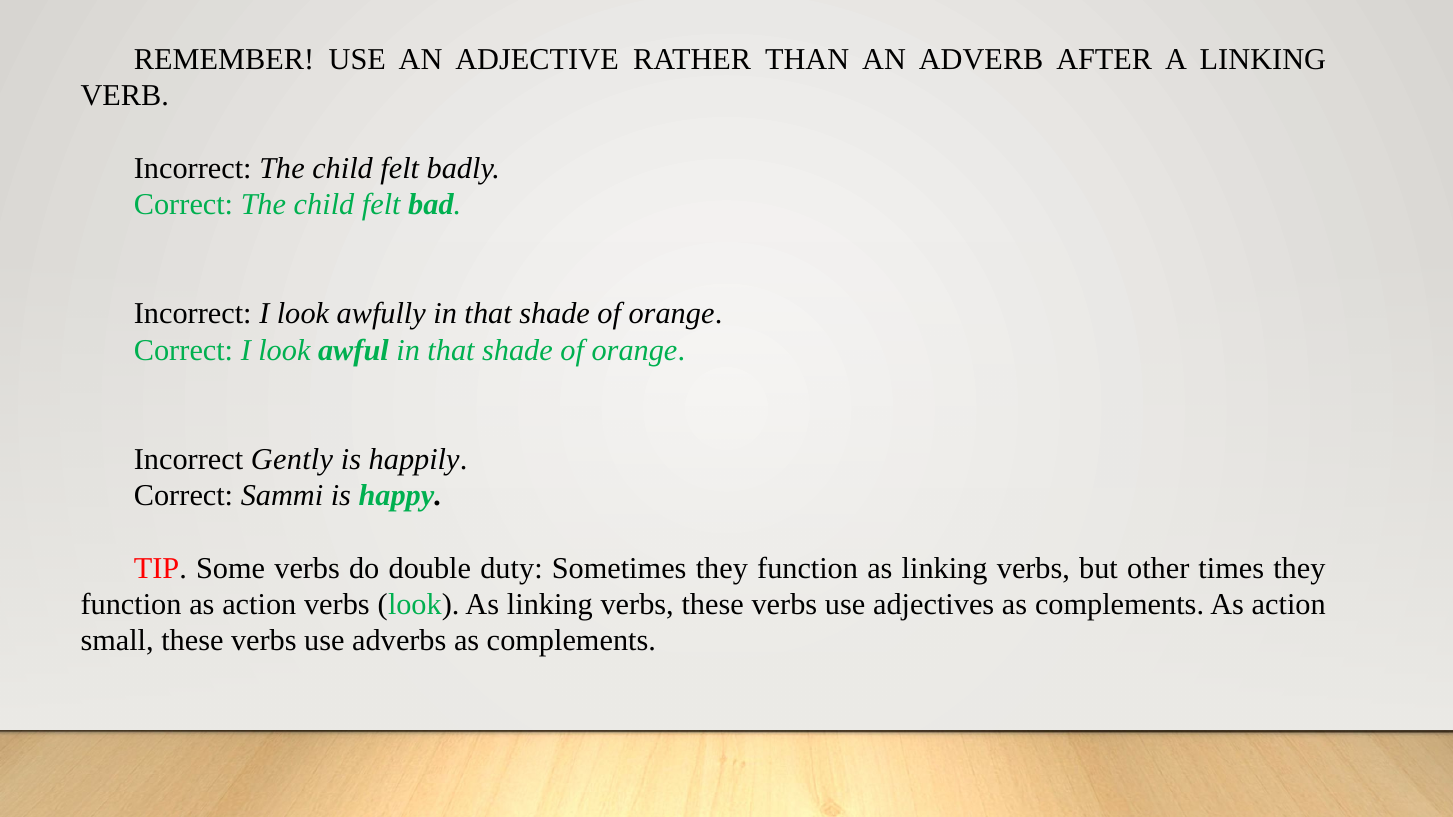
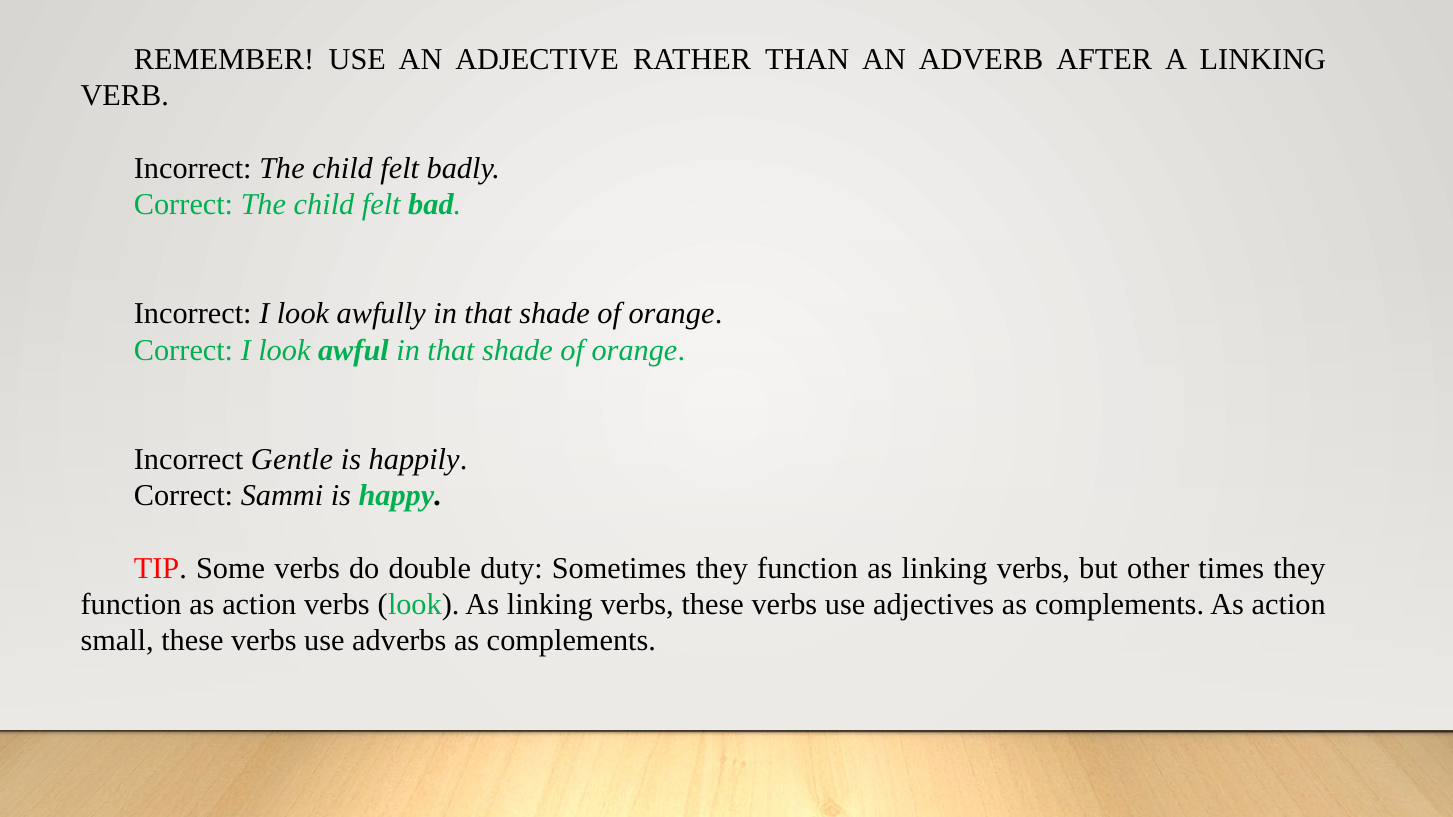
Gently: Gently -> Gentle (292, 459)
